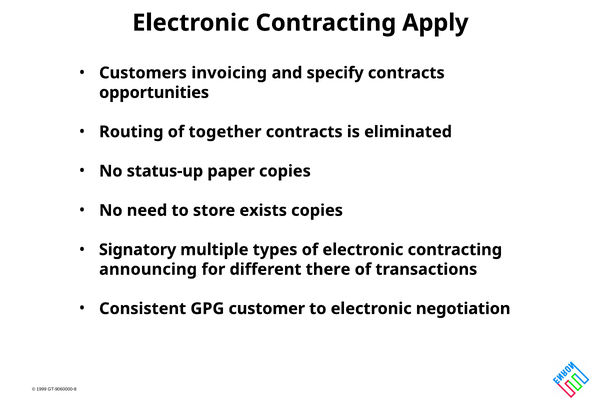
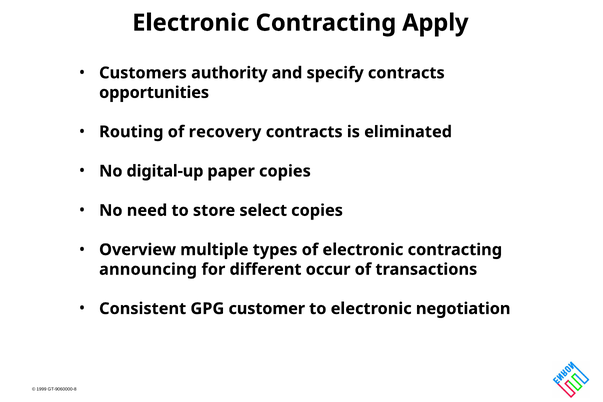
invoicing: invoicing -> authority (229, 73)
together: together -> recovery (225, 132)
status-up: status-up -> digital-up (165, 171)
exists: exists -> select (263, 210)
Signatory: Signatory -> Overview (138, 250)
there: there -> occur (328, 269)
